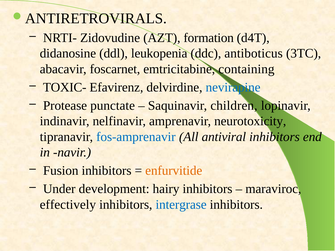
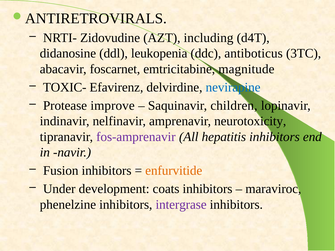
formation: formation -> including (209, 38)
containing: containing -> magnitude (246, 69)
punctate: punctate -> improve (113, 106)
fos-amprenavir colour: blue -> purple (136, 137)
antiviral: antiviral -> hepatitis (224, 137)
hairy: hairy -> coats (166, 189)
effectively: effectively -> phenelzine (68, 205)
intergrase colour: blue -> purple (181, 205)
